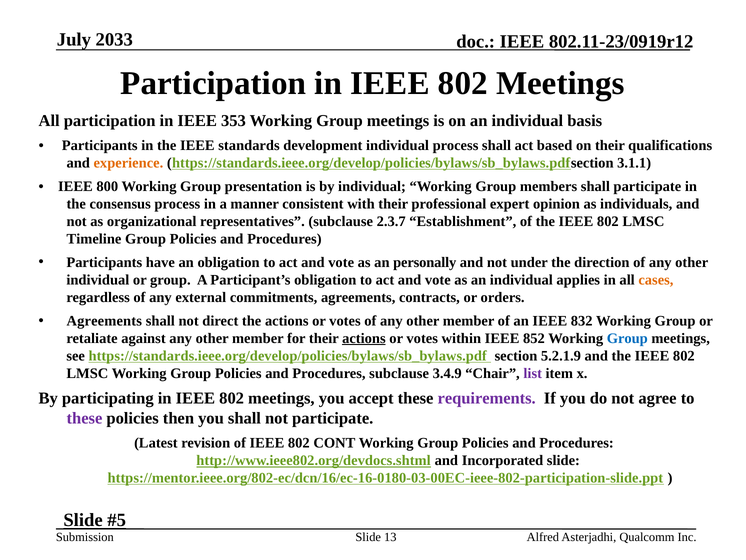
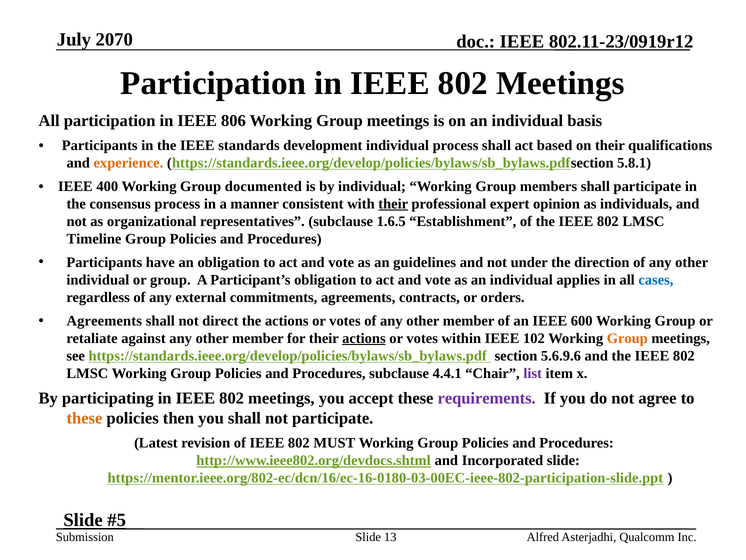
2033: 2033 -> 2070 (114, 40)
353: 353 -> 806 (233, 121)
3.1.1: 3.1.1 -> 5.8.1 (634, 163)
800: 800 -> 400 (107, 186)
presentation: presentation -> documented (263, 186)
their underline: none -> present (393, 204)
2.3.7: 2.3.7 -> 1.6.5 (391, 221)
personally: personally -> guidelines (425, 262)
cases colour: orange -> blue (656, 280)
832: 832 -> 600 (582, 321)
852: 852 -> 102 (534, 338)
Group colour: blue -> orange (627, 338)
5.2.1.9: 5.2.1.9 -> 5.6.9.6 (561, 356)
3.4.9: 3.4.9 -> 4.4.1 (447, 373)
these colour: purple -> orange (84, 418)
CONT: CONT -> MUST (334, 443)
